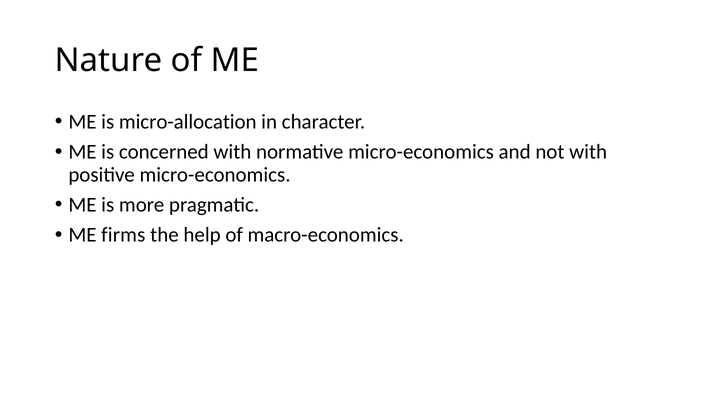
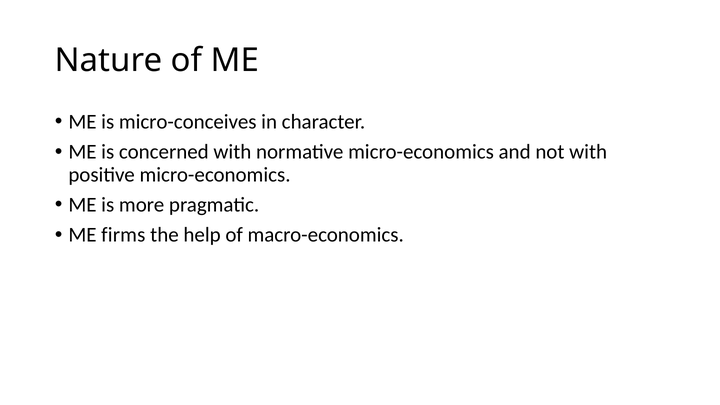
micro-allocation: micro-allocation -> micro-conceives (188, 122)
